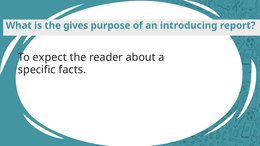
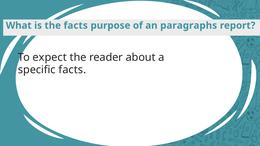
the gives: gives -> facts (76, 26)
introducing: introducing -> paragraphs (189, 26)
